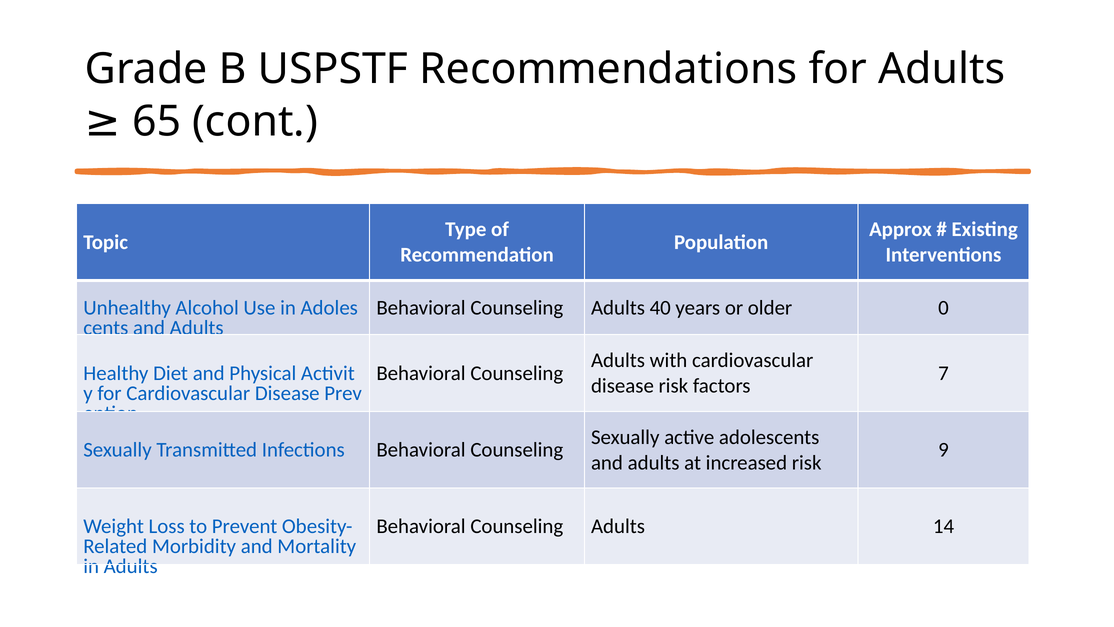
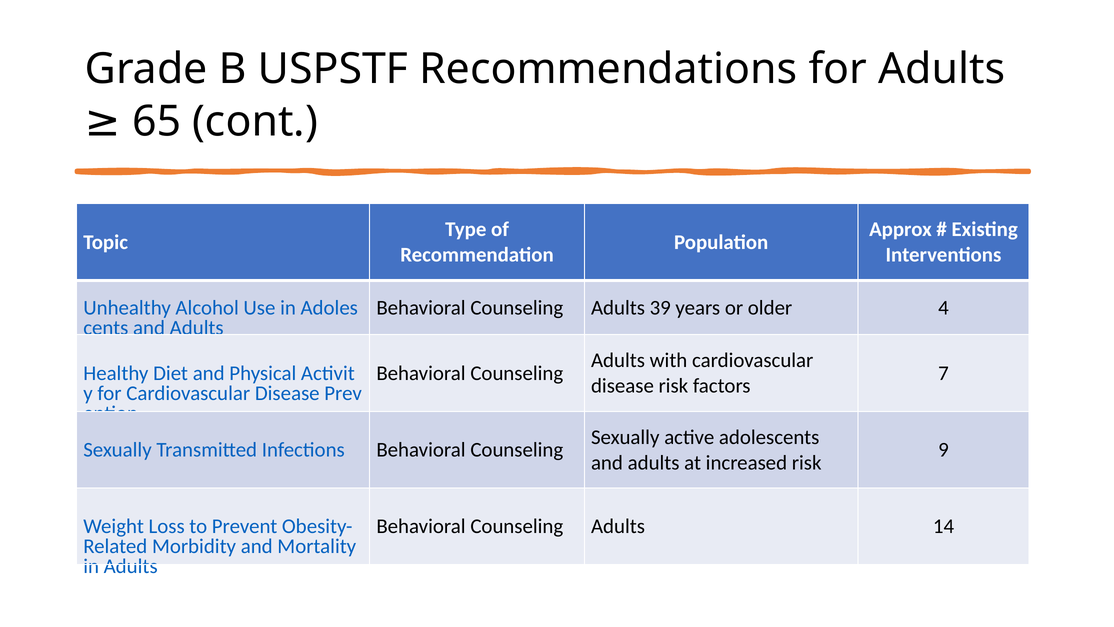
40: 40 -> 39 (660, 308)
0: 0 -> 4 (944, 308)
